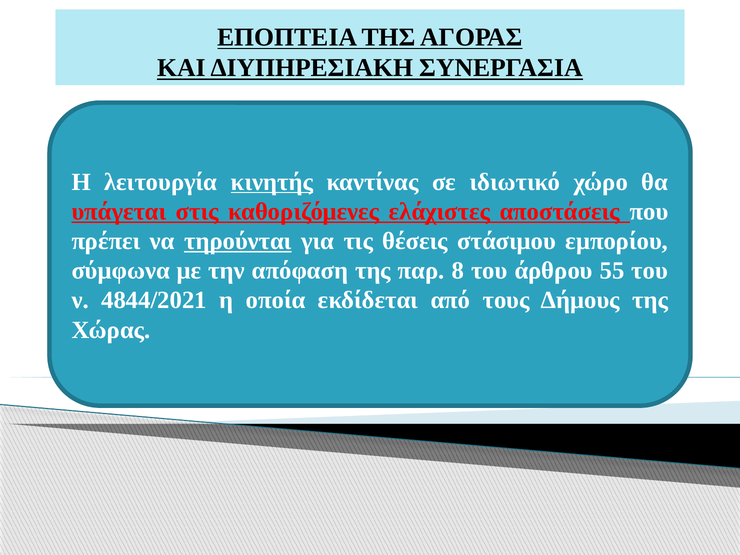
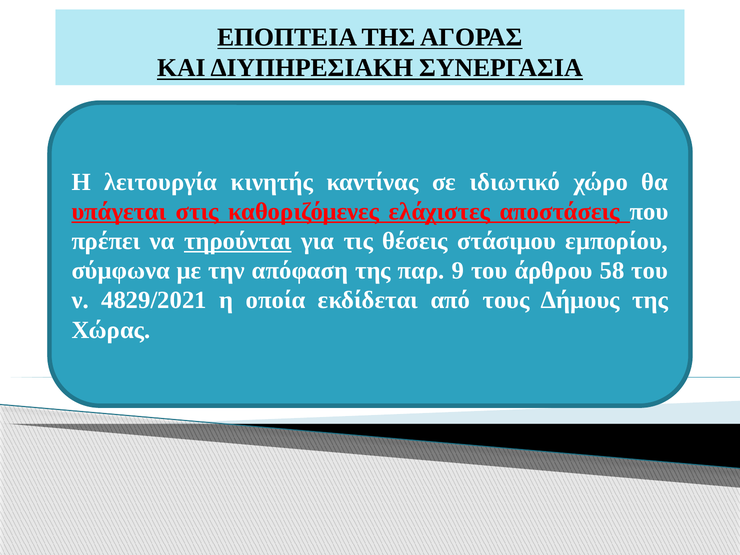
κινητής underline: present -> none (272, 182)
8: 8 -> 9 (458, 271)
55: 55 -> 58 (612, 271)
4844/2021: 4844/2021 -> 4829/2021 (154, 300)
